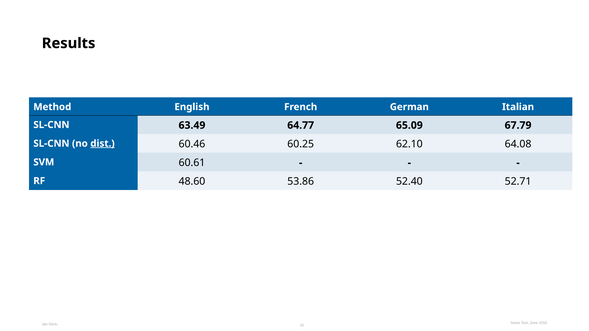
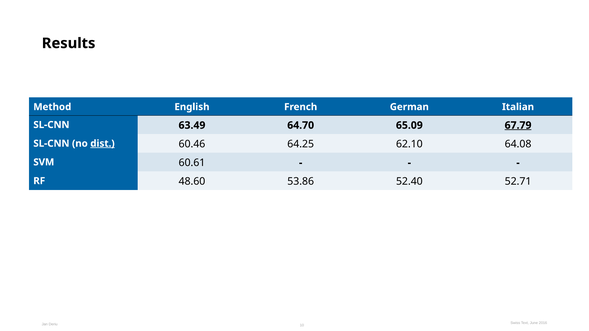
64.77: 64.77 -> 64.70 (301, 125)
67.79 underline: none -> present (518, 125)
60.25: 60.25 -> 64.25 (301, 144)
